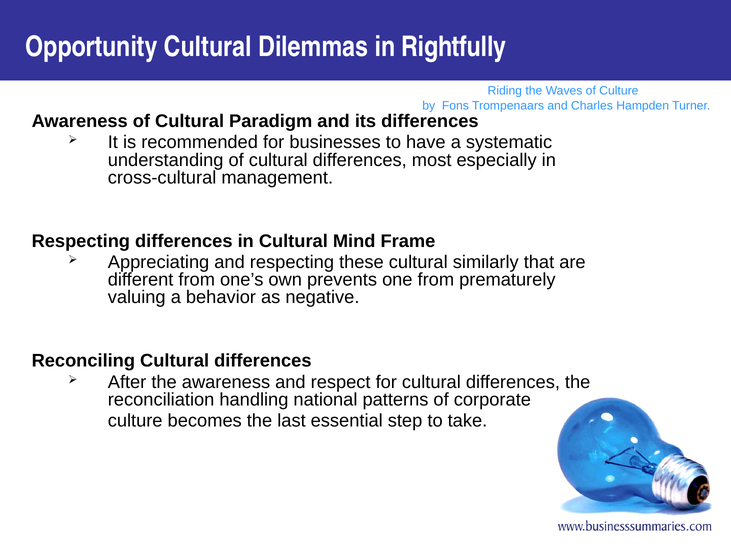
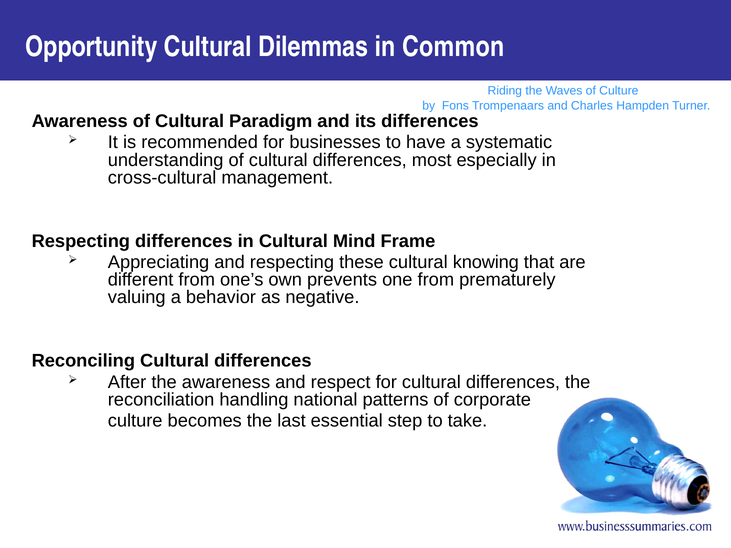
Rightfully: Rightfully -> Common (453, 47)
similarly: similarly -> knowing (486, 262)
